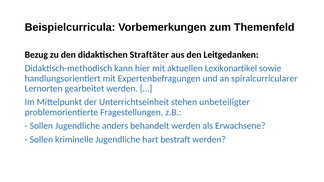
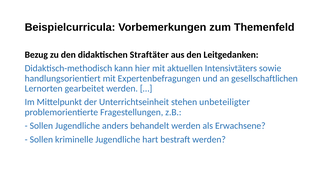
Lexikonartikel: Lexikonartikel -> Intensivtäters (231, 68)
spiralcurricularer: spiralcurricularer -> gesellschaftlichen (264, 79)
